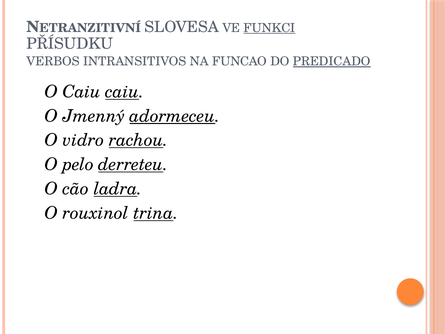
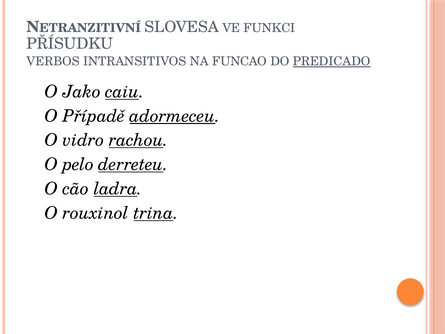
FUNKCI underline: present -> none (269, 28)
O Caiu: Caiu -> Jako (82, 92)
Jmenný: Jmenný -> Případě (94, 116)
